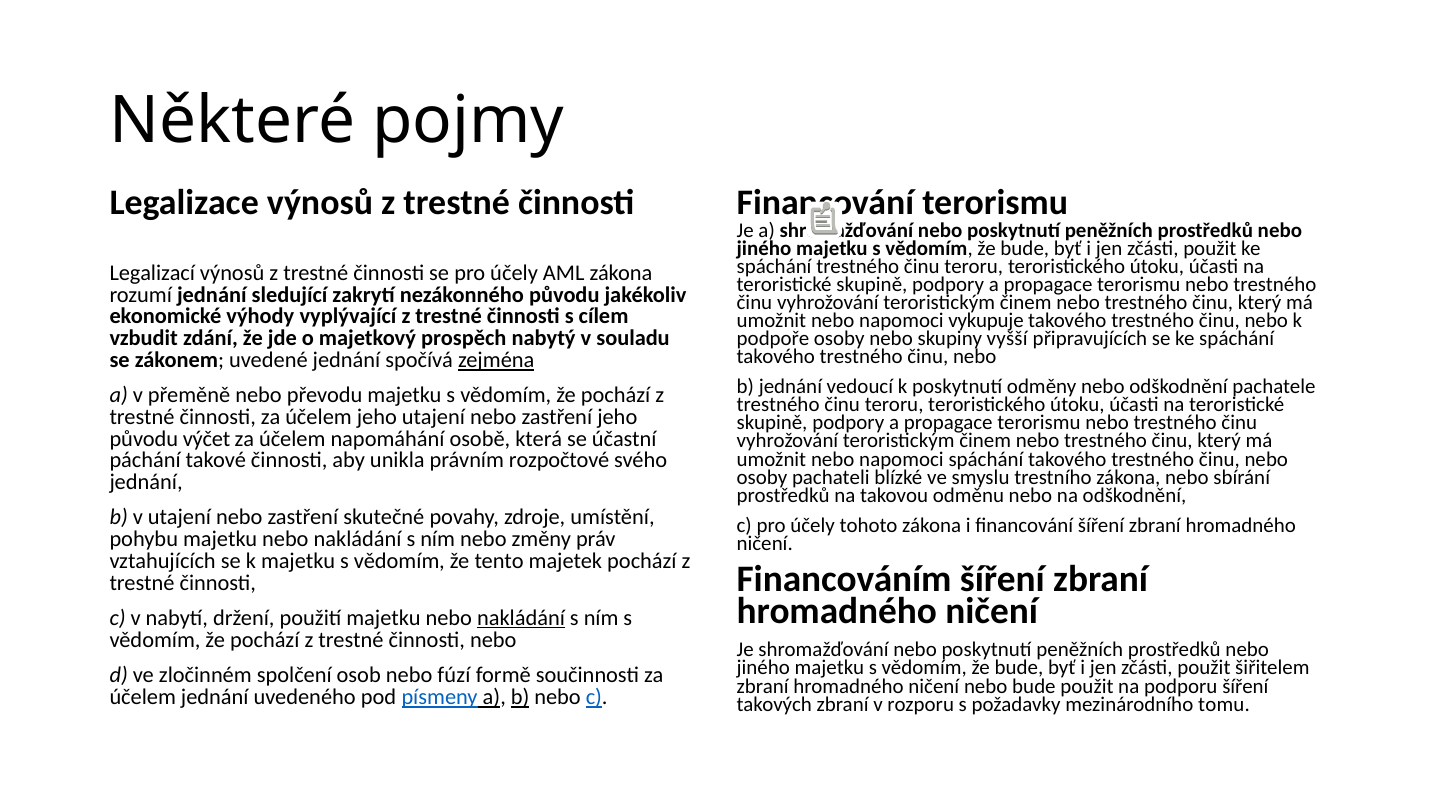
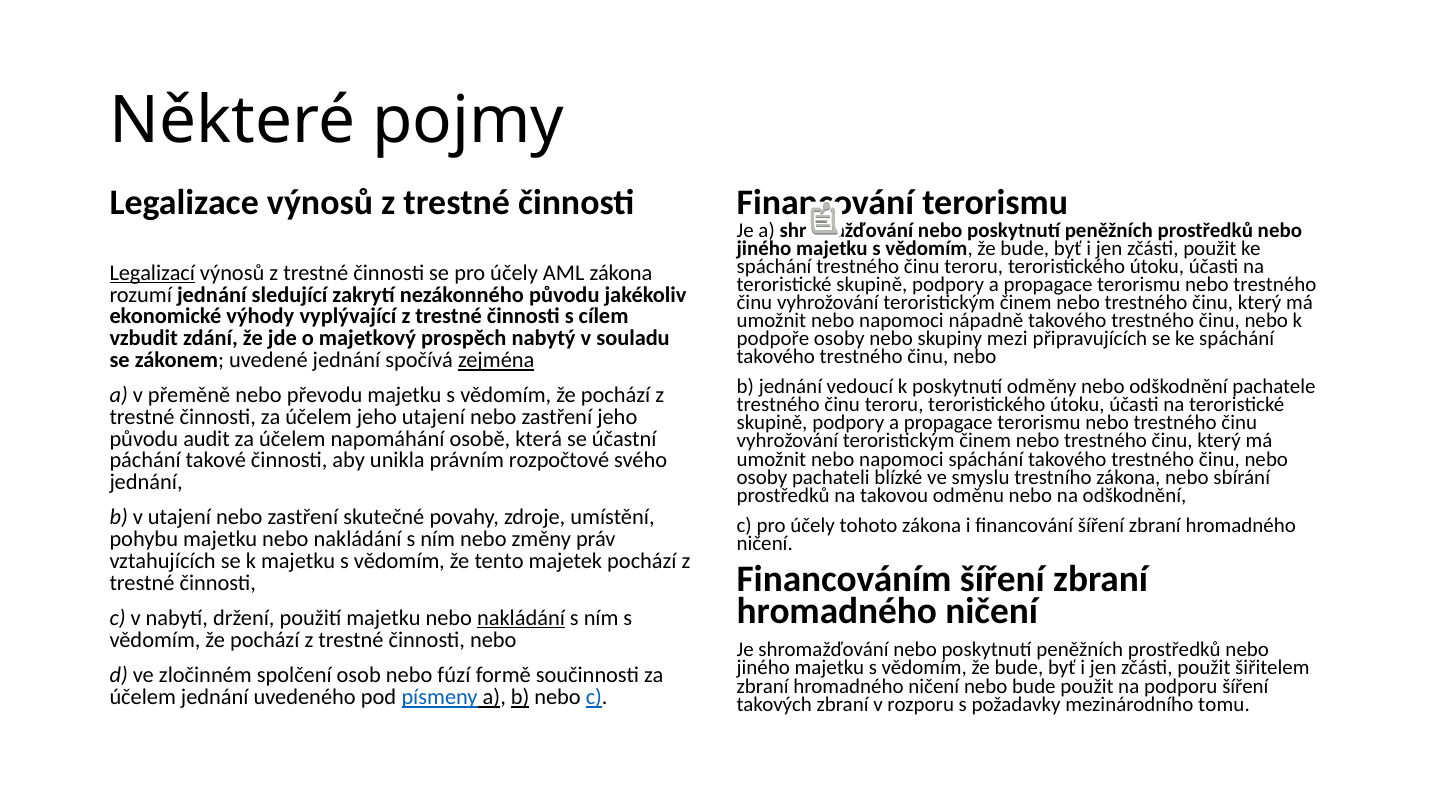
Legalizací underline: none -> present (152, 273)
vykupuje: vykupuje -> nápadně (986, 320)
vyšší: vyšší -> mezi (1007, 339)
výčet: výčet -> audit (206, 439)
